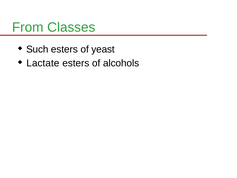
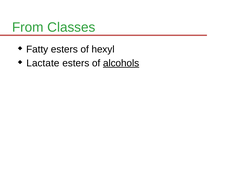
Such: Such -> Fatty (37, 49)
yeast: yeast -> hexyl (103, 49)
alcohols underline: none -> present (121, 63)
